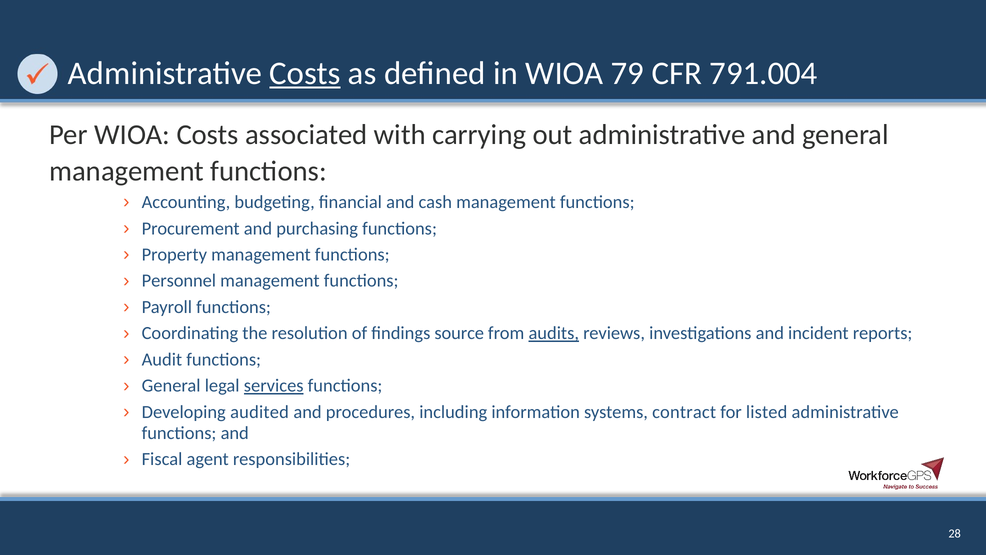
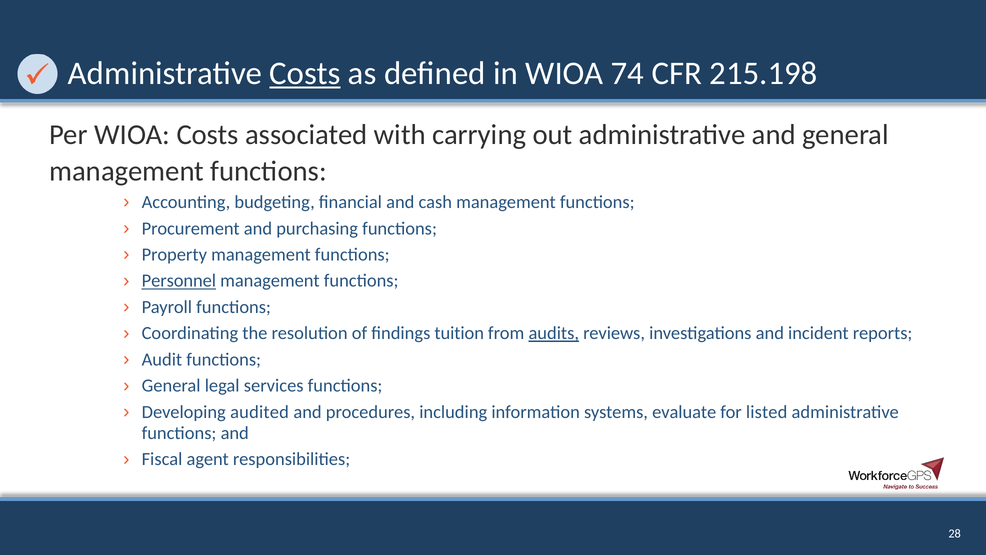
79: 79 -> 74 (627, 73)
791.004: 791.004 -> 215.198 (764, 73)
Personnel underline: none -> present (179, 281)
source: source -> tuition (459, 333)
services underline: present -> none (274, 386)
contract: contract -> evaluate (684, 412)
